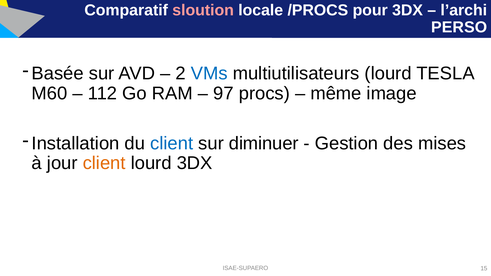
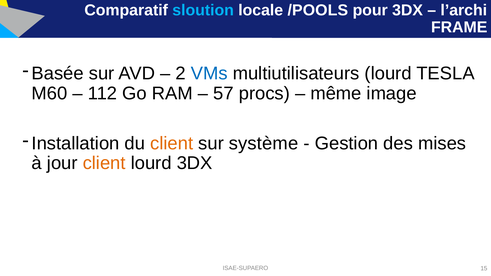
sloution colour: pink -> light blue (203, 10)
/PROCS: /PROCS -> /POOLS (318, 10)
PERSO: PERSO -> FRAME (459, 27)
97: 97 -> 57 (223, 93)
client colour: blue -> orange (172, 143)
diminuer: diminuer -> système (264, 143)
